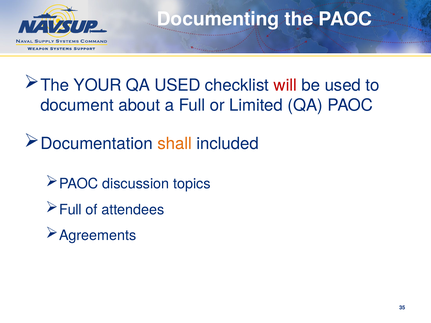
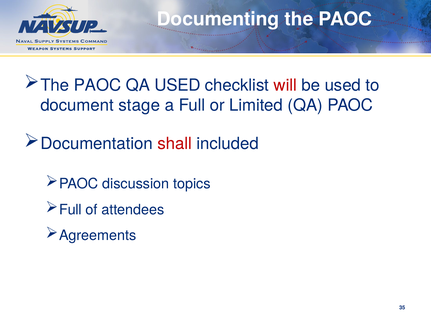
YOUR: YOUR -> PAOC (98, 85)
about: about -> stage (139, 105)
shall colour: orange -> red (175, 144)
